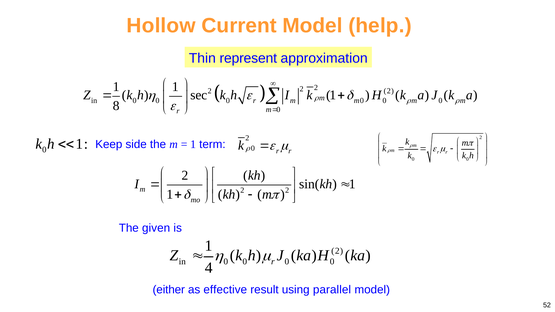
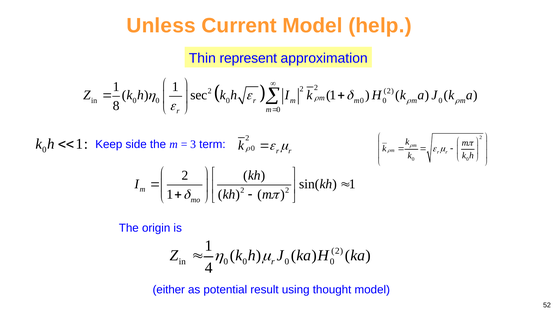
Hollow: Hollow -> Unless (161, 26)
1: 1 -> 3 (193, 145)
given: given -> origin (156, 228)
effective: effective -> potential (225, 290)
parallel: parallel -> thought (332, 290)
